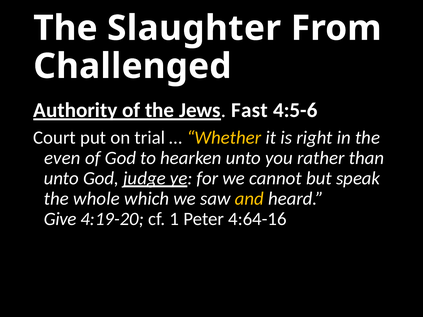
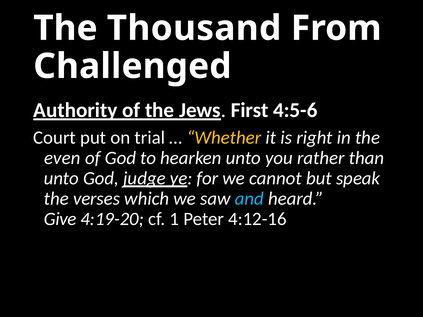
Slaughter: Slaughter -> Thousand (194, 28)
Fast: Fast -> First (250, 110)
whole: whole -> verses (97, 199)
and colour: yellow -> light blue (249, 199)
4:64-16: 4:64-16 -> 4:12-16 (257, 219)
